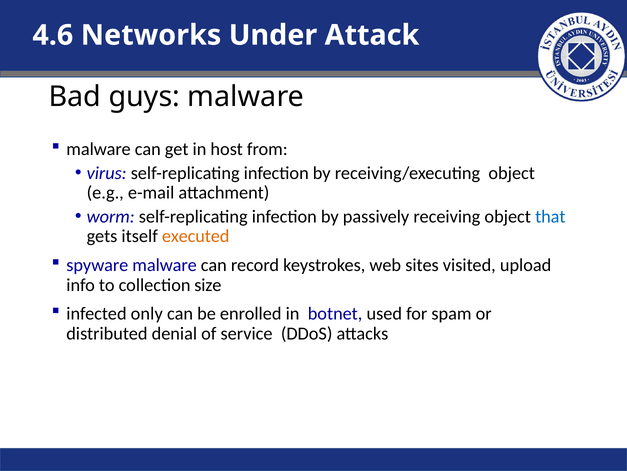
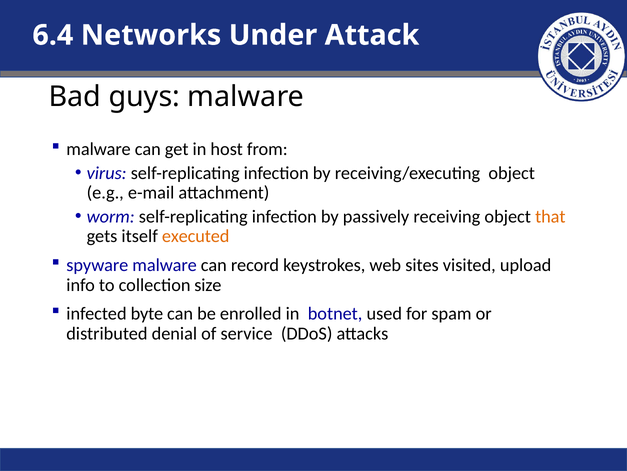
4.6: 4.6 -> 6.4 (53, 35)
that colour: blue -> orange (550, 216)
only: only -> byte (147, 313)
